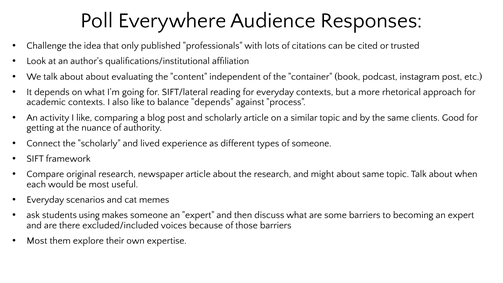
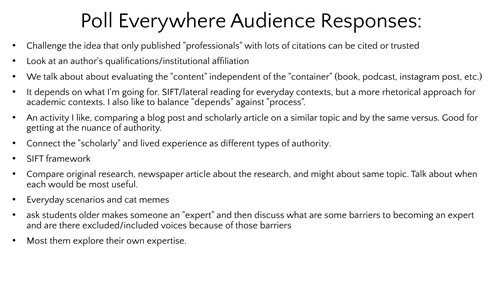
clients: clients -> versus (426, 118)
types of someone: someone -> authority (311, 143)
using: using -> older (89, 215)
